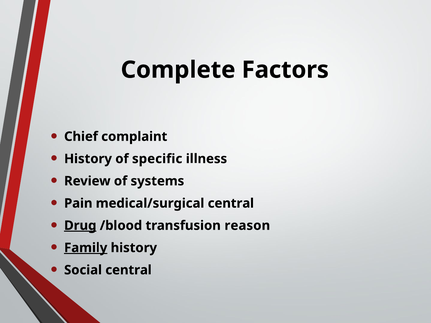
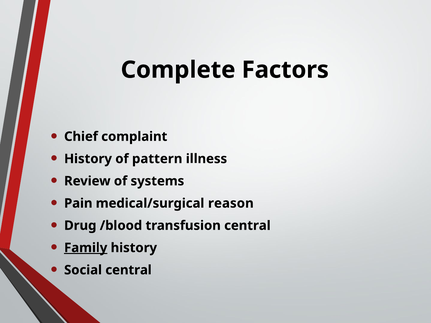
specific: specific -> pattern (157, 159)
medical/surgical central: central -> reason (231, 203)
Drug underline: present -> none (80, 226)
transfusion reason: reason -> central (247, 226)
